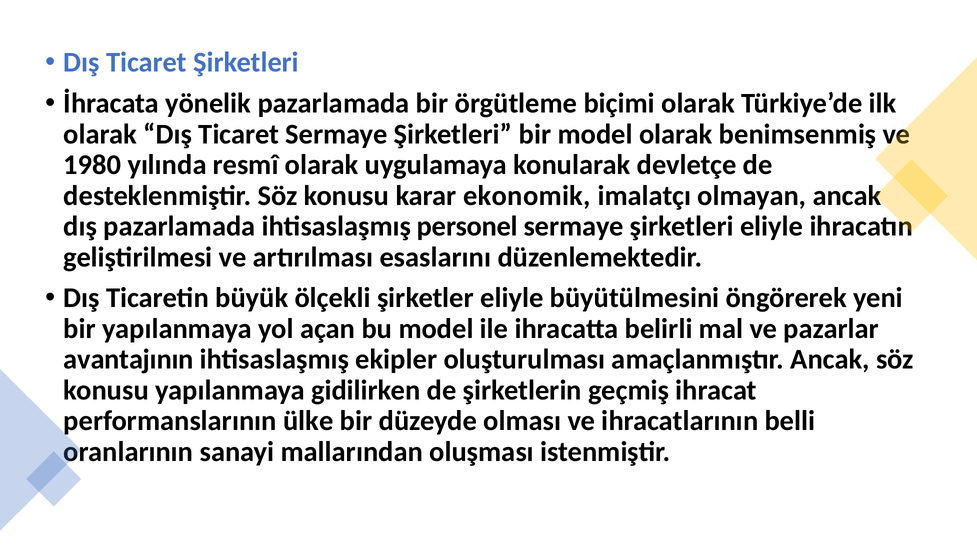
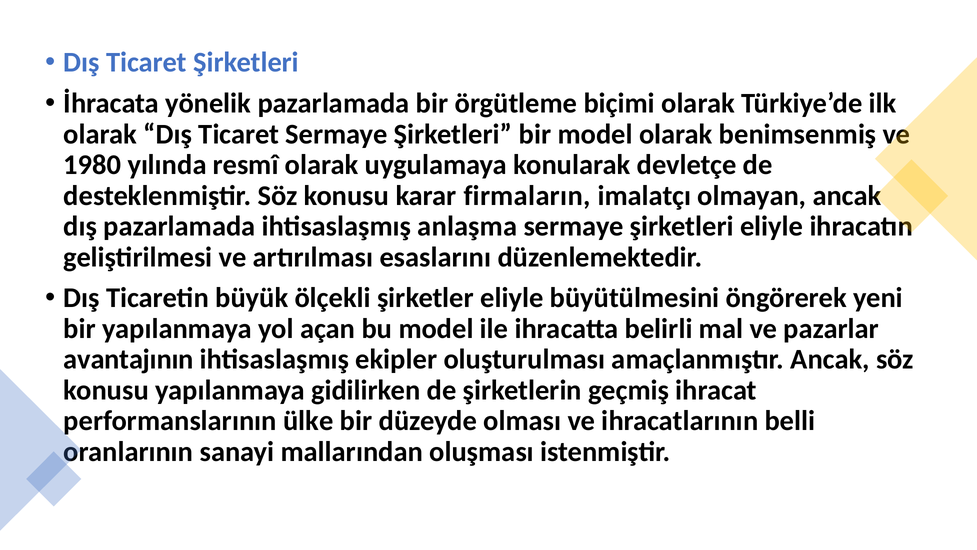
ekonomik: ekonomik -> firmaların (527, 195)
personel: personel -> anlaşma (467, 226)
